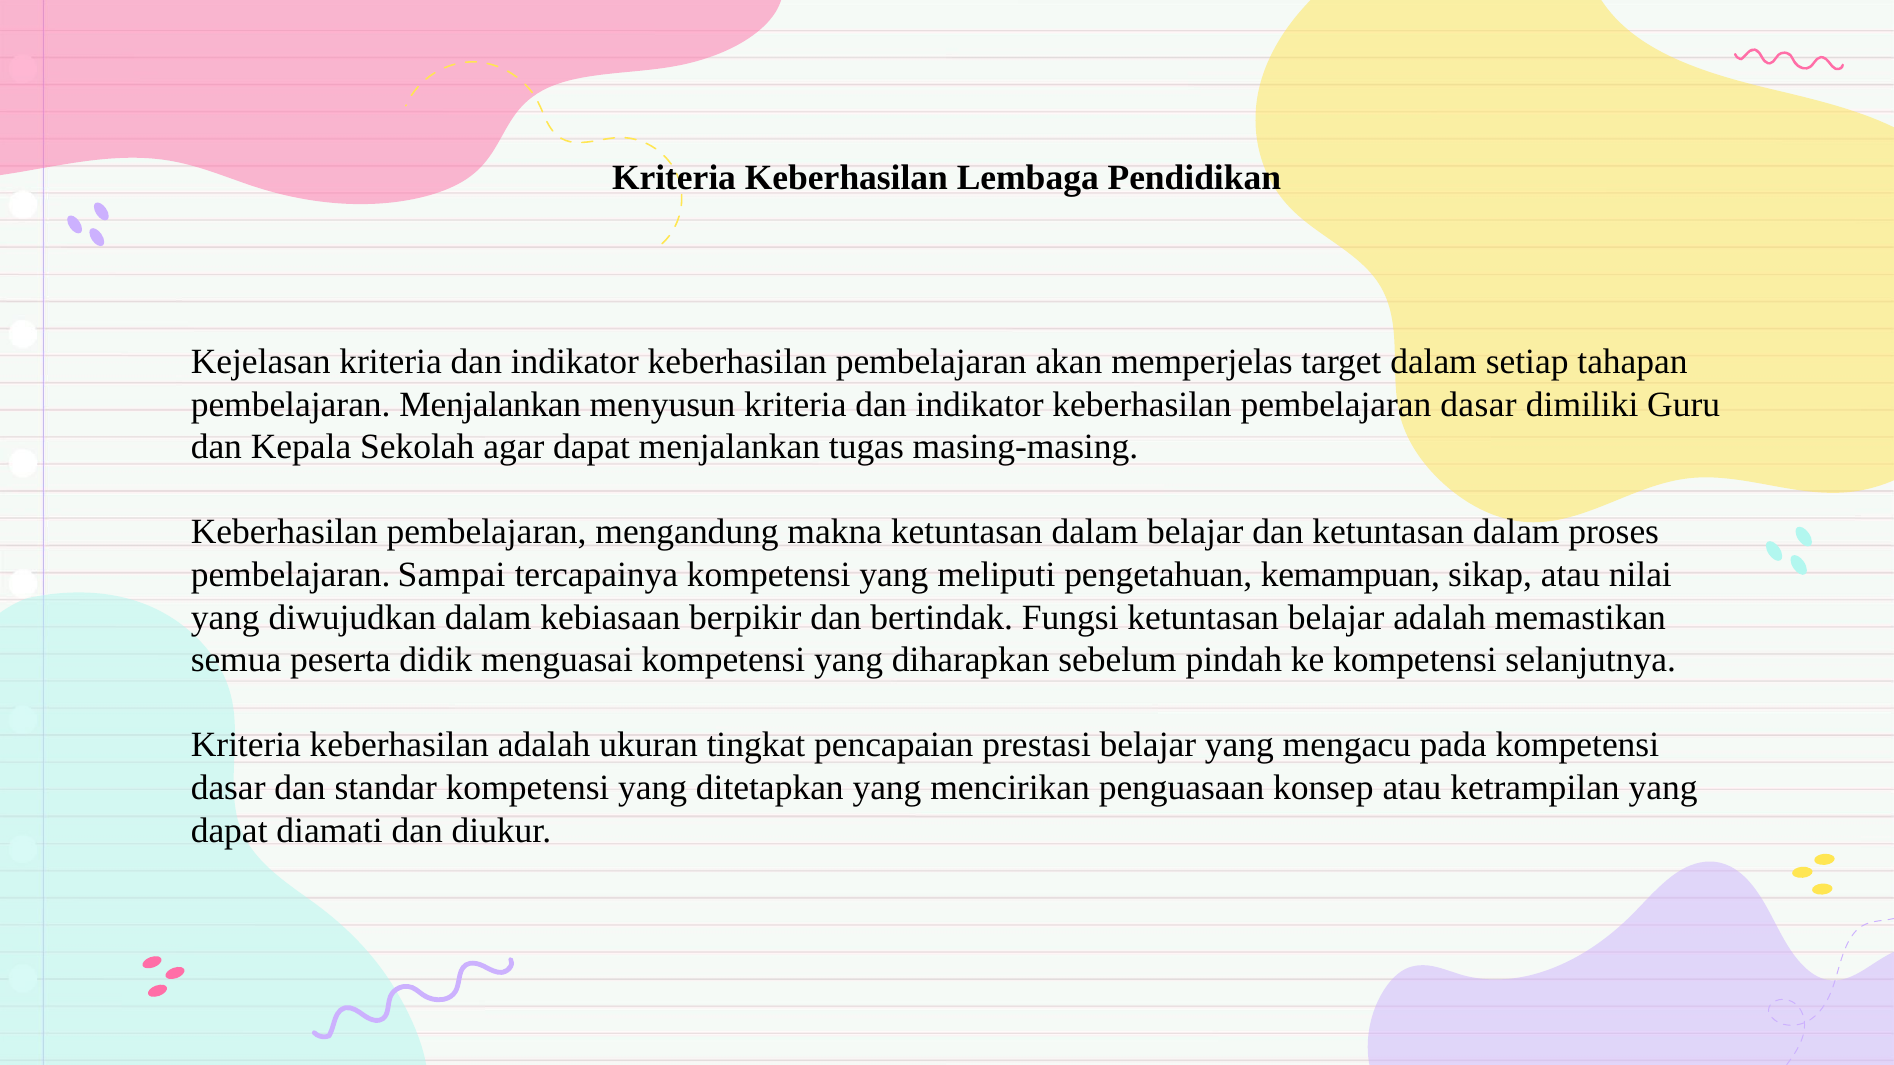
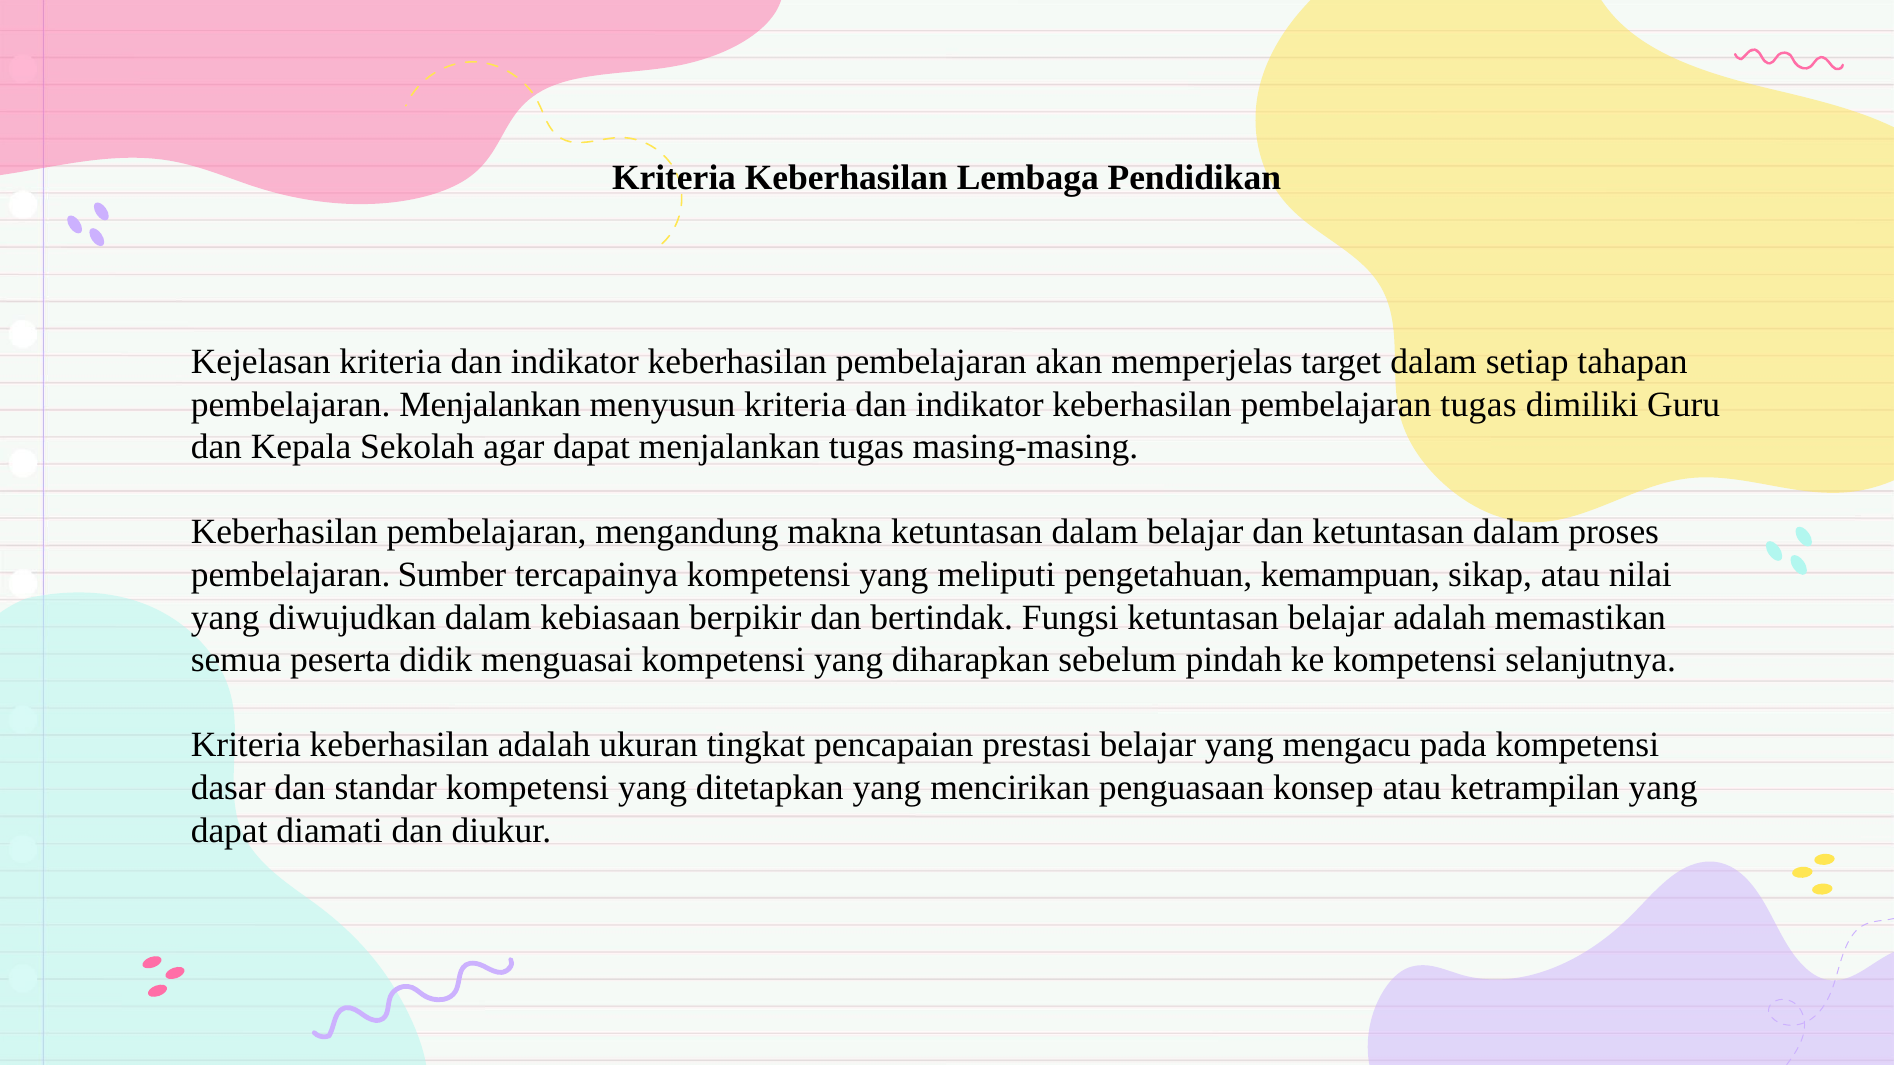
pembelajaran dasar: dasar -> tugas (1479, 405)
Sampai: Sampai -> Sumber (452, 575)
